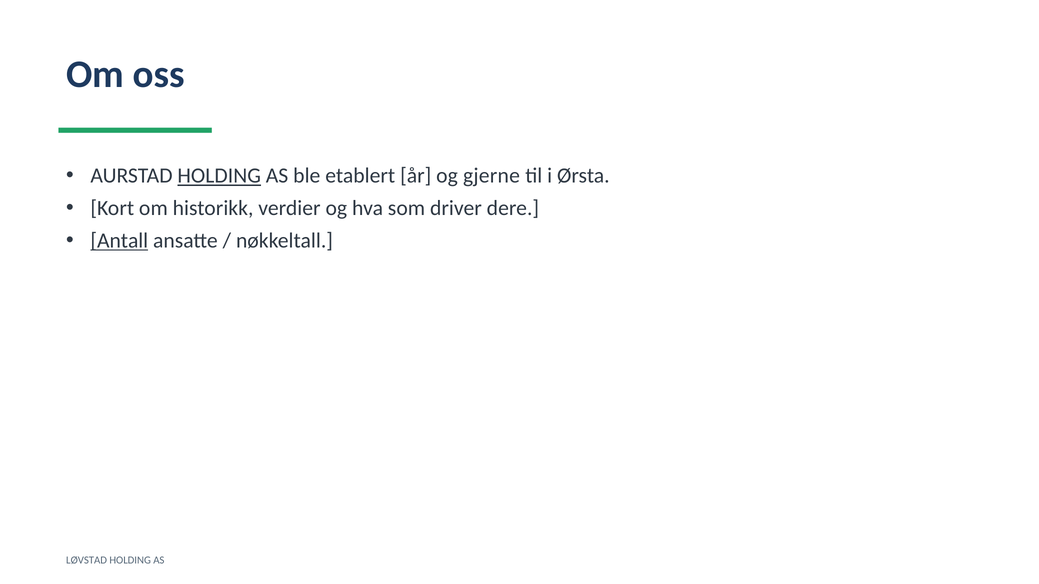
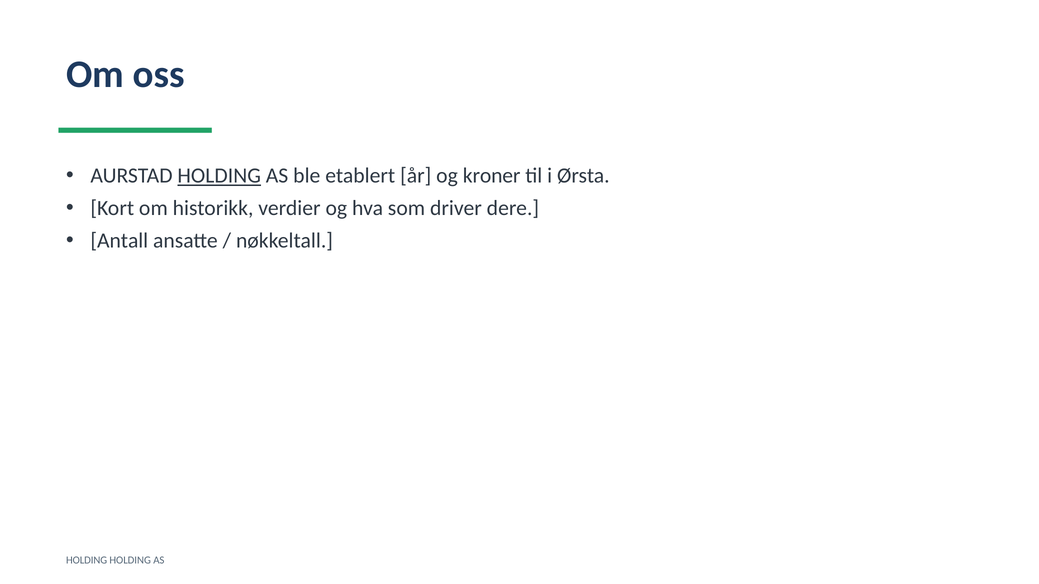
gjerne: gjerne -> kroner (492, 176)
Antall underline: present -> none (119, 241)
LØVSTAD: LØVSTAD -> HOLDING (87, 561)
